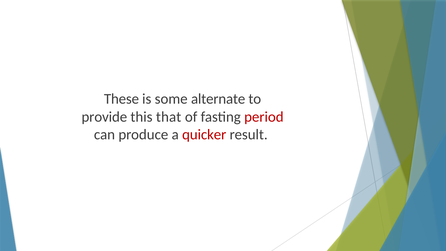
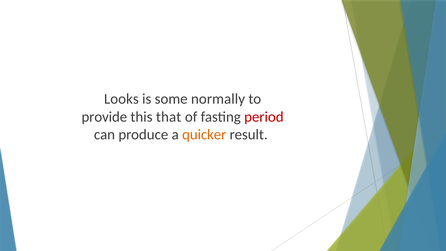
These: These -> Looks (121, 99)
alternate: alternate -> normally (218, 99)
quicker colour: red -> orange (204, 135)
